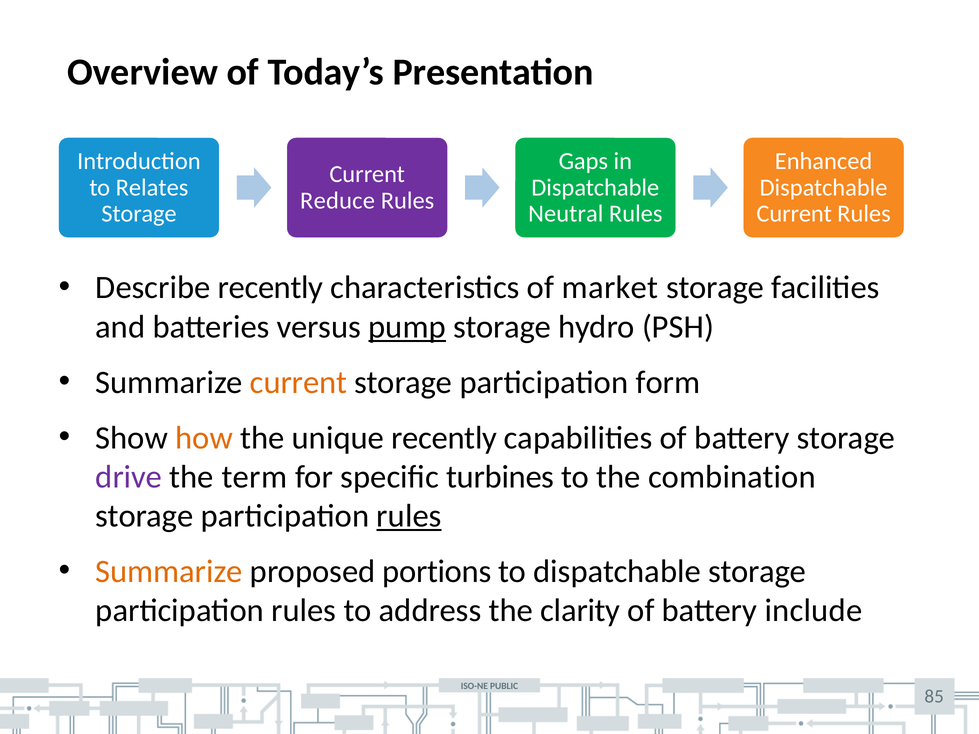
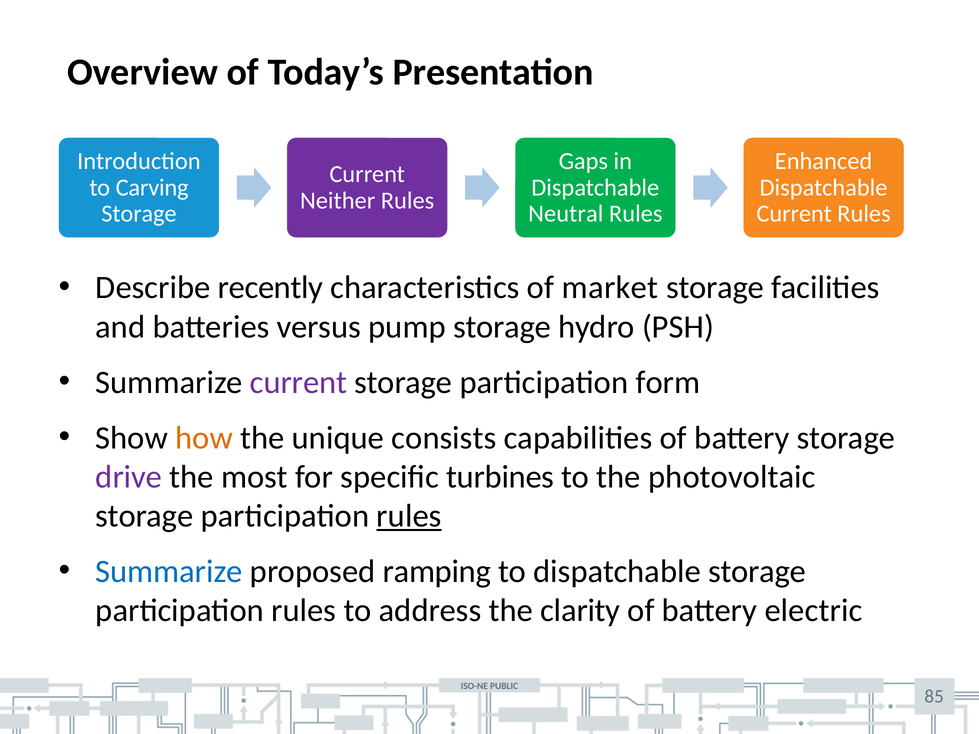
Relates: Relates -> Carving (152, 187)
Reduce: Reduce -> Neither (338, 201)
pump underline: present -> none (407, 327)
current colour: orange -> purple (299, 382)
unique recently: recently -> consists (444, 438)
term: term -> most (255, 477)
combination: combination -> photovoltaic (732, 477)
Summarize colour: orange -> blue (169, 572)
portions: portions -> ramping (437, 572)
include: include -> electric (813, 611)
